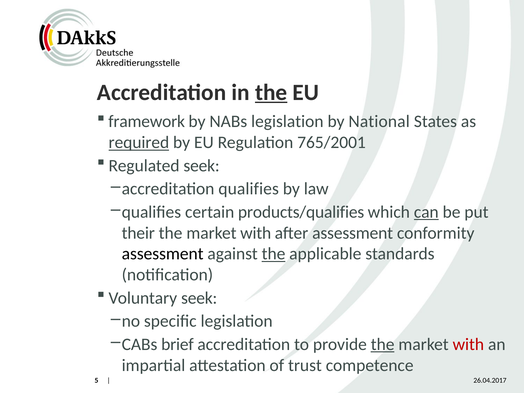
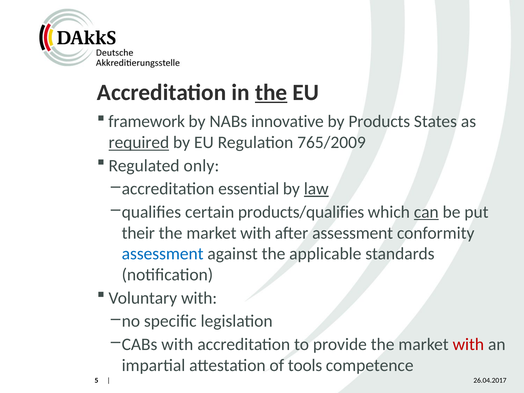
NABs legislation: legislation -> innovative (287, 122)
National: National -> Products (379, 122)
765/2001: 765/2001 -> 765/2009 (332, 143)
Regulated seek: seek -> only (201, 166)
accreditation qualifies: qualifies -> essential (249, 189)
law underline: none -> present (316, 189)
assessment colour: black -> blue (163, 254)
the underline: present -> none (274, 254)
Voluntary seek: seek -> with (199, 298)
CABs brief: brief -> with (177, 344)
the underline: present -> none (383, 344)
trust: trust -> tools (305, 365)
